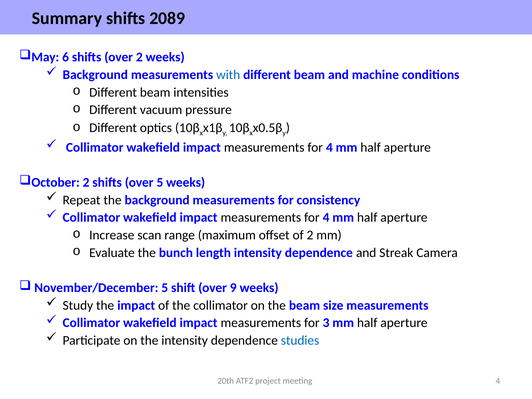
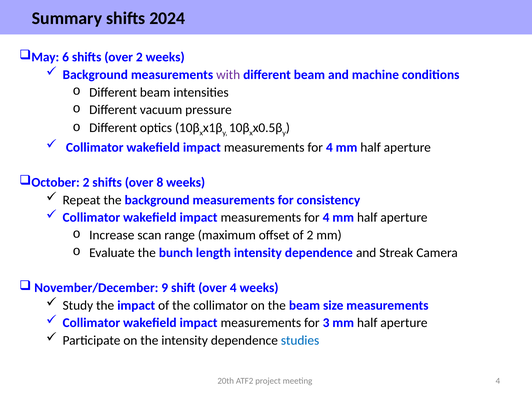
2089: 2089 -> 2024 (167, 18)
with colour: blue -> purple (228, 75)
over 5: 5 -> 8 (160, 182)
November/December 5: 5 -> 9 (165, 288)
over 9: 9 -> 4 (233, 288)
